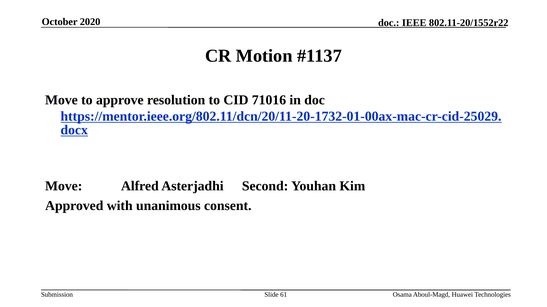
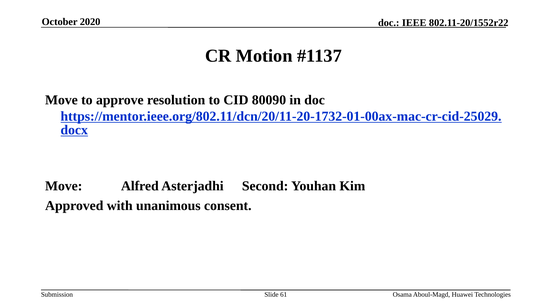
71016: 71016 -> 80090 (269, 100)
